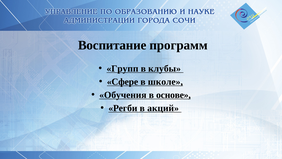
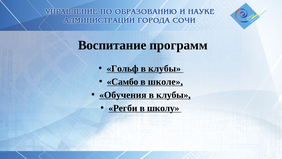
Групп: Групп -> Гольф (123, 68)
Сфере: Сфере -> Самбо (123, 82)
основе: основе -> клубы (173, 95)
акций: акций -> школу (163, 108)
